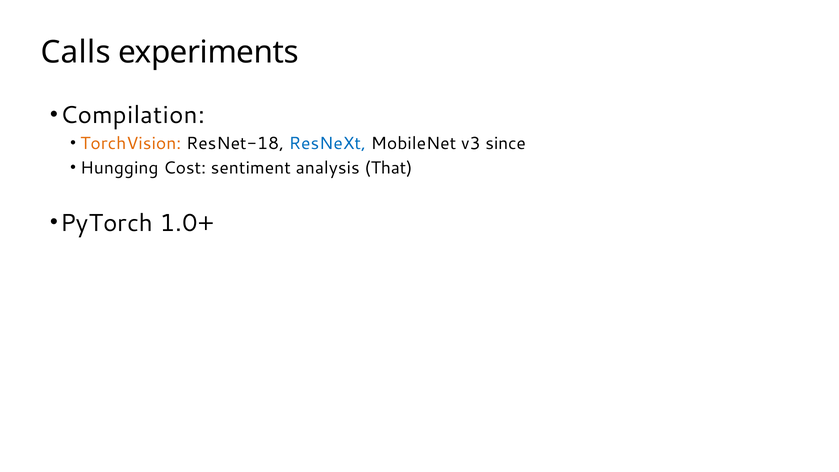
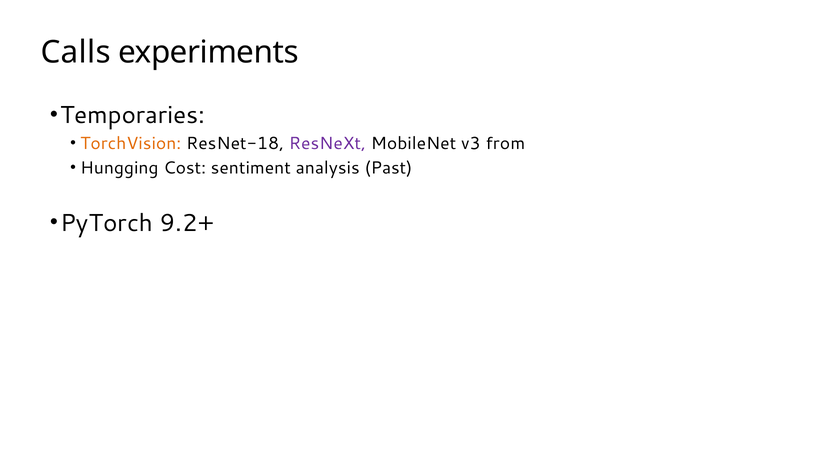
Compilation: Compilation -> Temporaries (133, 115)
ResNeXt colour: blue -> purple (327, 143)
since: since -> from (505, 143)
That: That -> Past (388, 168)
1.0+: 1.0+ -> 9.2+ (187, 223)
